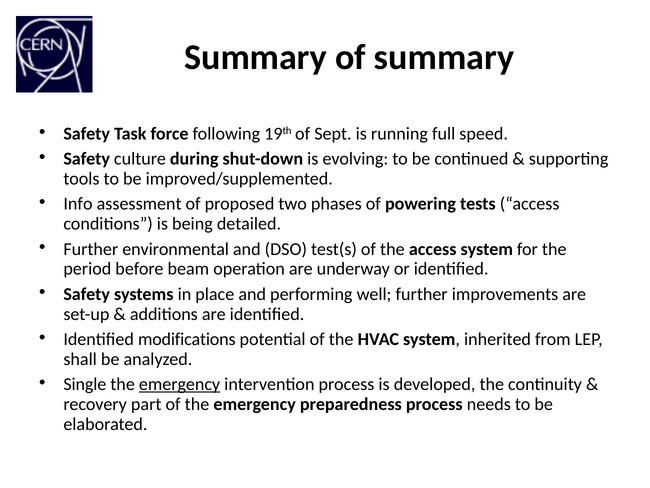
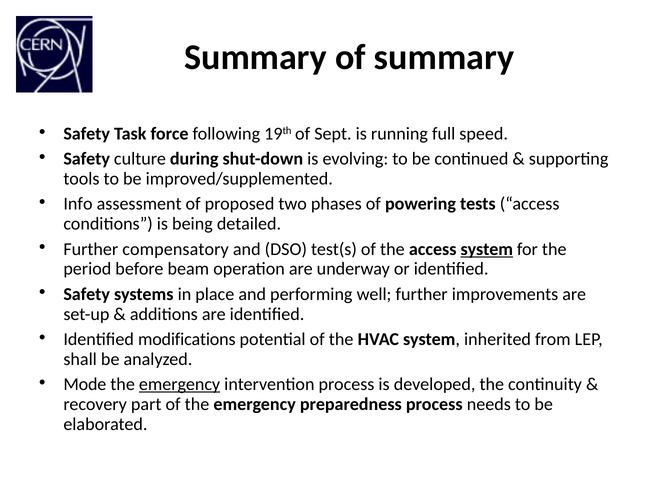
environmental: environmental -> compensatory (176, 249)
system underline: none -> present (487, 249)
Single: Single -> Mode (85, 384)
